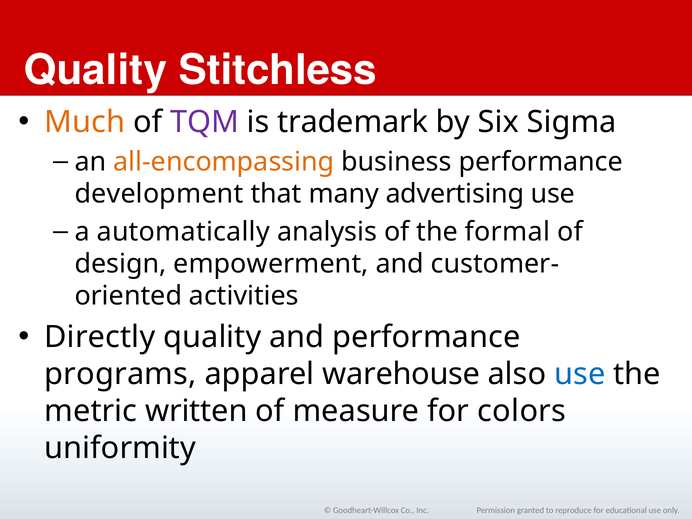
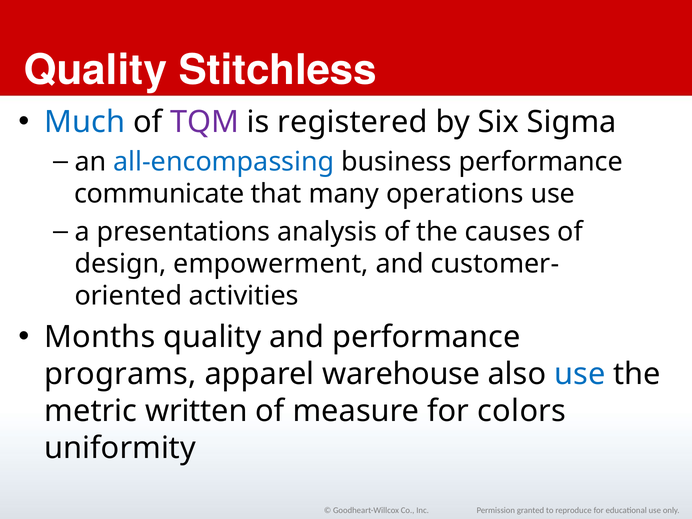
Much colour: orange -> blue (85, 122)
trademark: trademark -> registered (353, 122)
all-encompassing colour: orange -> blue (224, 162)
development: development -> communicate (159, 194)
advertising: advertising -> operations (455, 194)
automatically: automatically -> presentations (183, 232)
formal: formal -> causes (508, 232)
Directly: Directly -> Months (100, 337)
